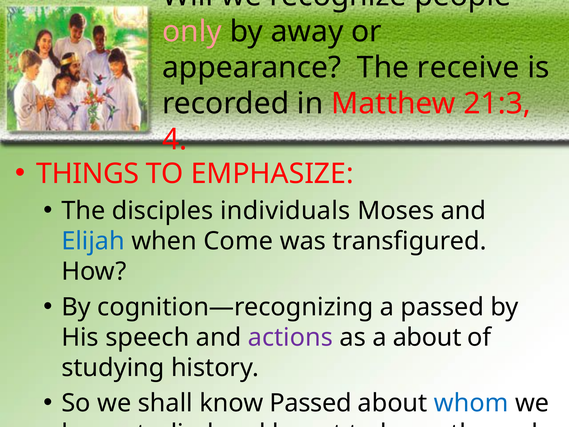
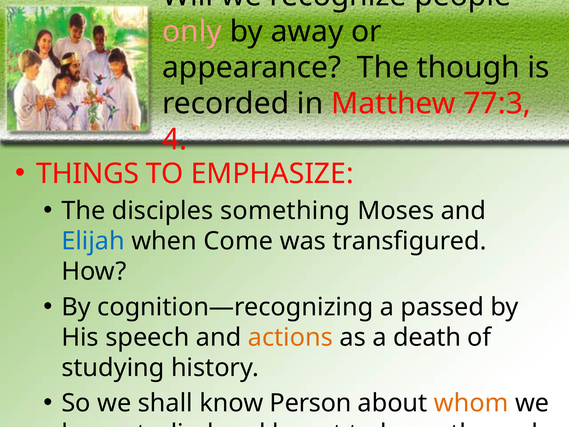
receive: receive -> though (468, 68)
21:3: 21:3 -> 77:3 (497, 104)
individuals: individuals -> something (285, 211)
actions colour: purple -> orange (290, 337)
a about: about -> death (427, 337)
know Passed: Passed -> Person (311, 403)
whom colour: blue -> orange (471, 403)
